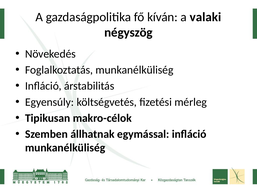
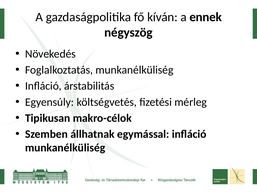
valaki: valaki -> ennek (206, 17)
